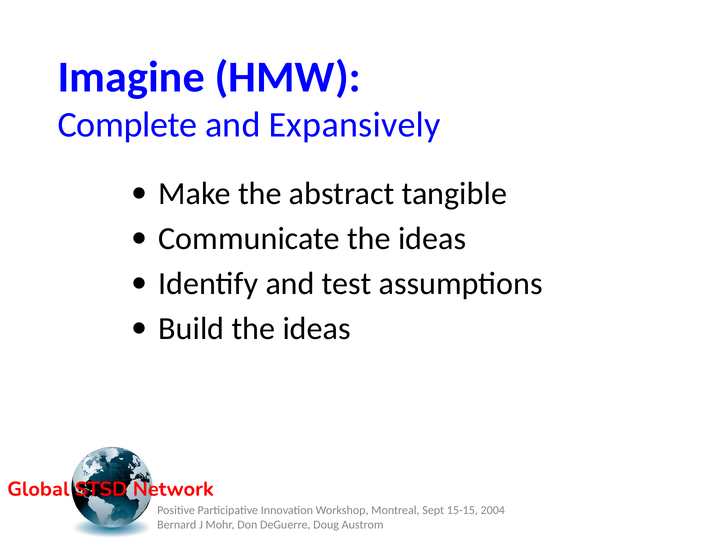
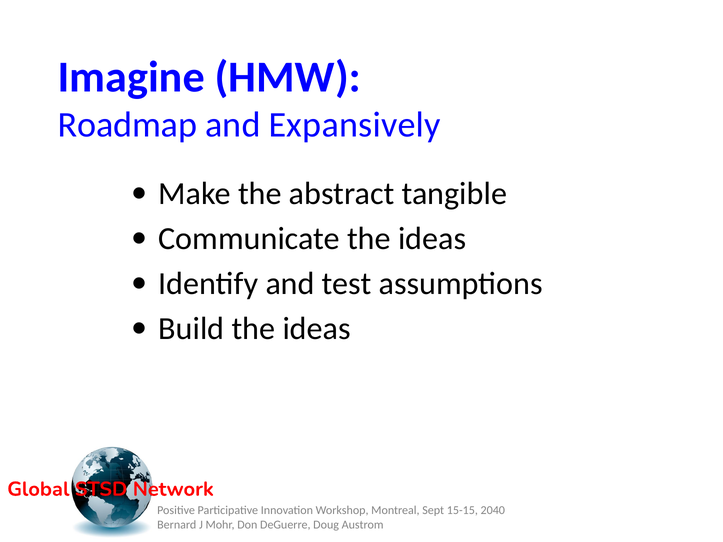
Complete: Complete -> Roadmap (127, 125)
2004: 2004 -> 2040 (493, 511)
